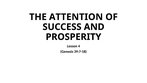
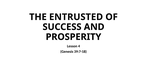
ATTENTION: ATTENTION -> ENTRUSTED (76, 17)
